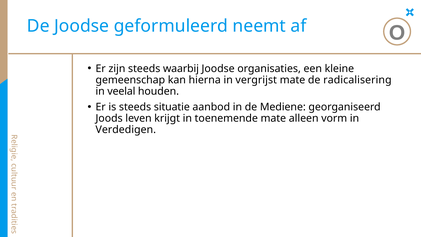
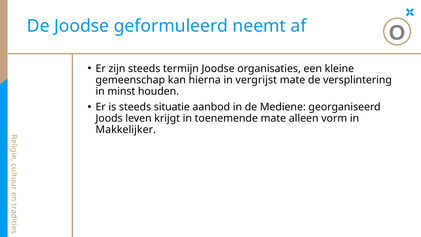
waarbij: waarbij -> termijn (181, 69)
radicalisering: radicalisering -> versplintering (358, 80)
veelal: veelal -> minst (121, 91)
Verdedigen: Verdedigen -> Makkelijker (126, 130)
